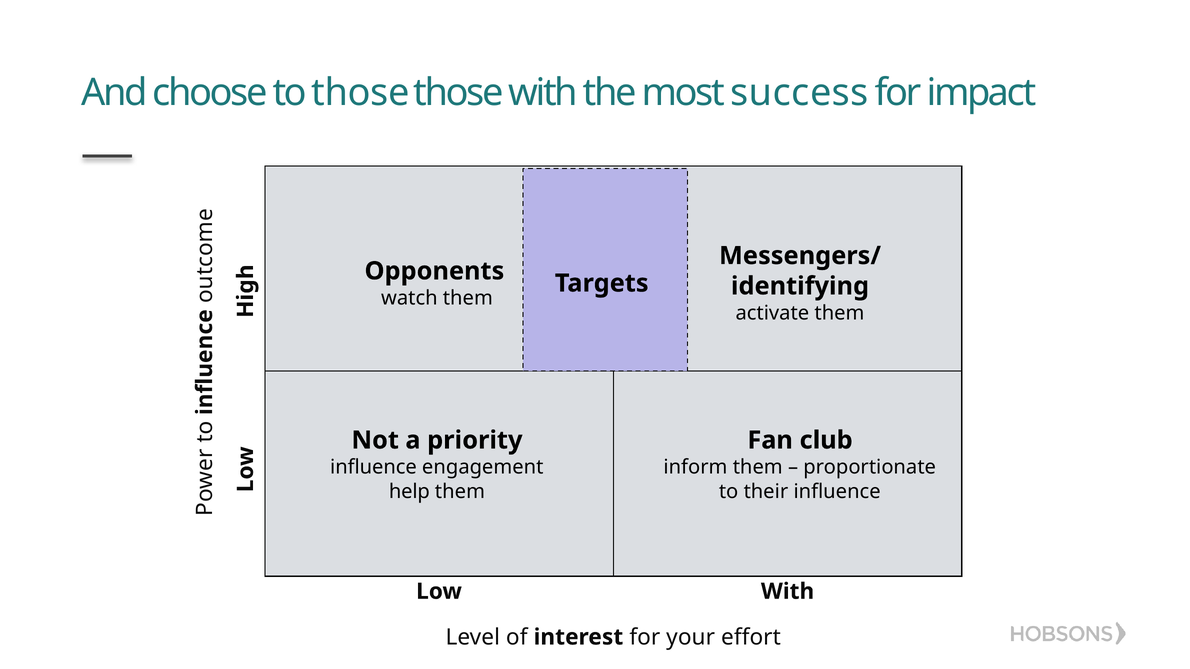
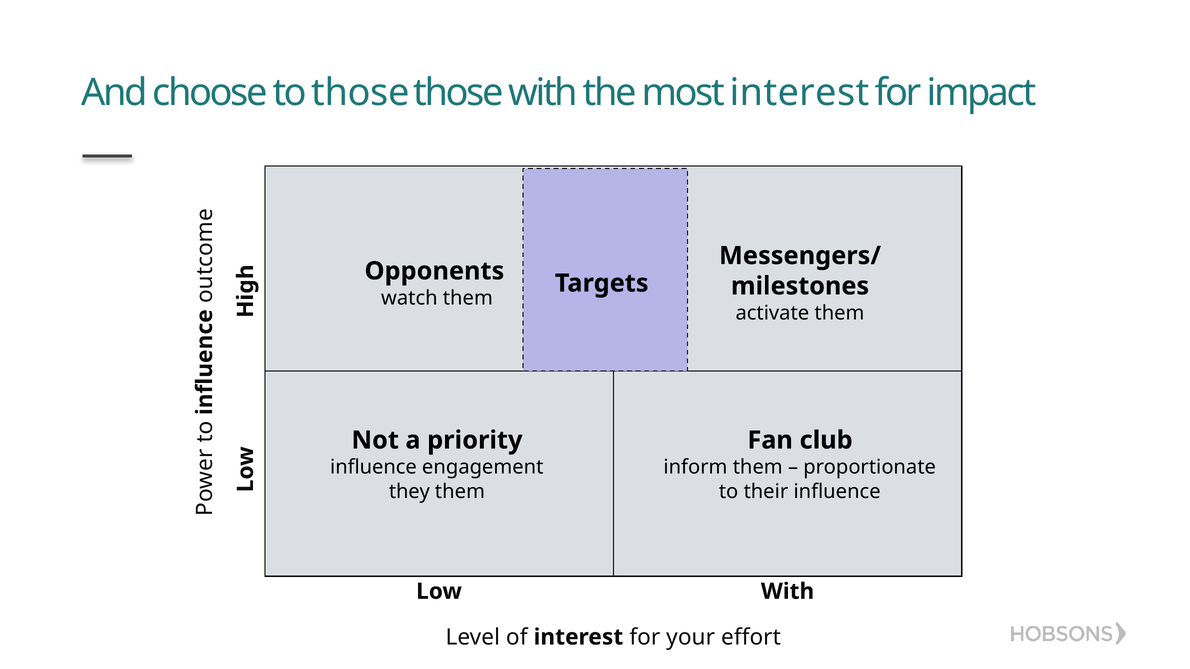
most success: success -> interest (800, 93)
identifying: identifying -> milestones (800, 286)
help: help -> they (409, 492)
